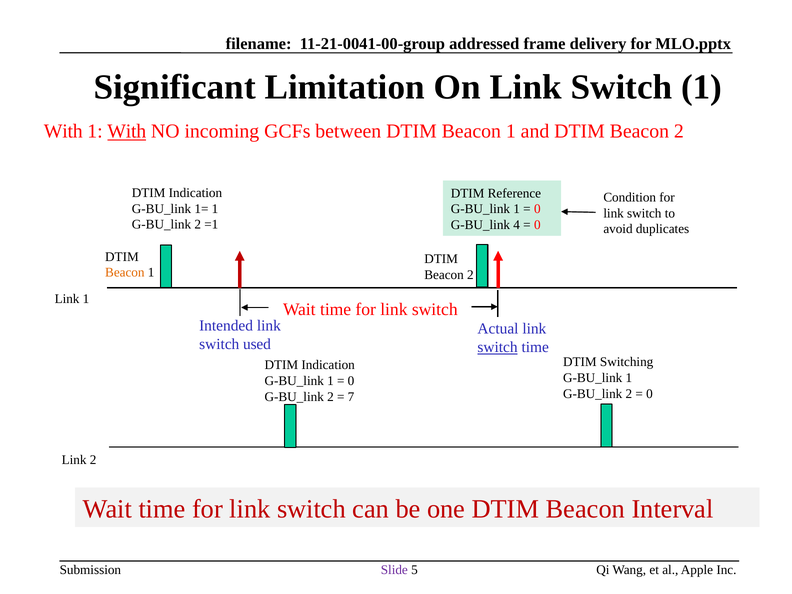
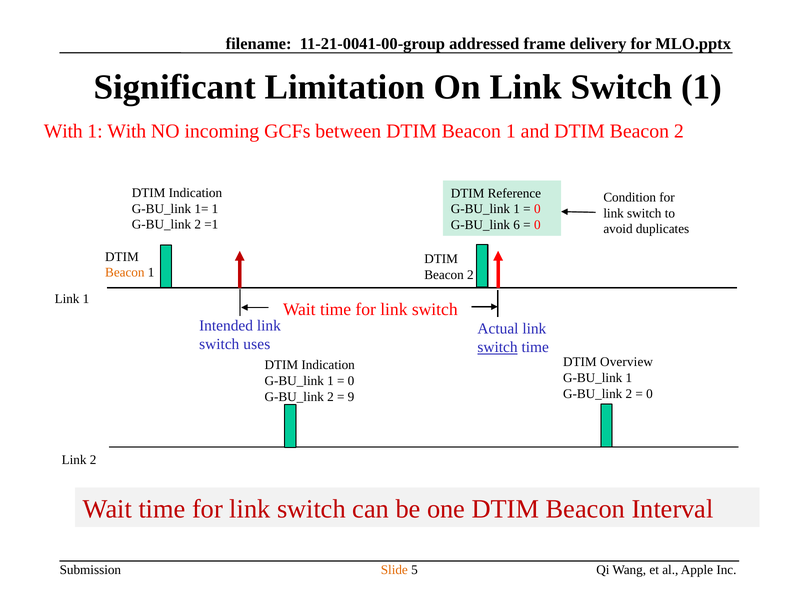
With underline: present -> none (127, 131)
4: 4 -> 6 (517, 225)
used: used -> uses (257, 344)
Switching: Switching -> Overview (627, 362)
7: 7 -> 9 (351, 397)
Slide colour: purple -> orange (394, 570)
